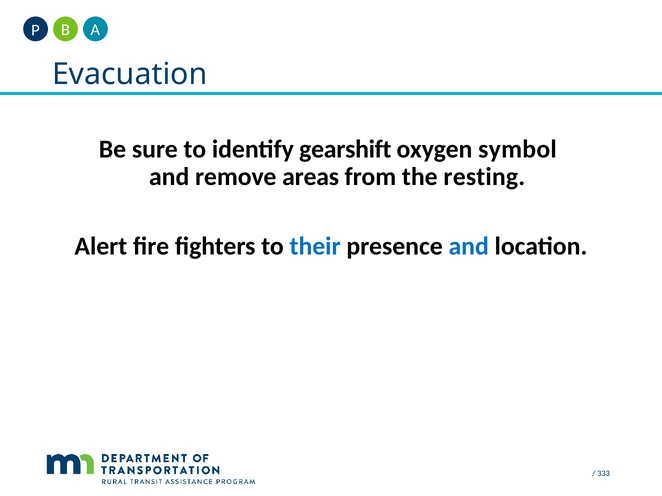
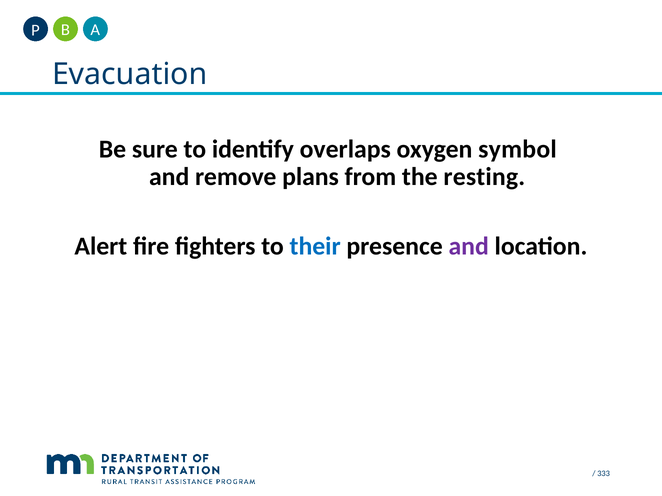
gearshift: gearshift -> overlaps (345, 149)
areas: areas -> plans (311, 177)
and colour: blue -> purple (469, 246)
